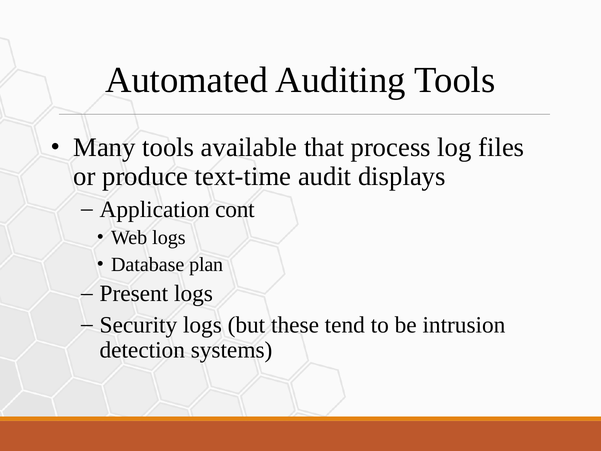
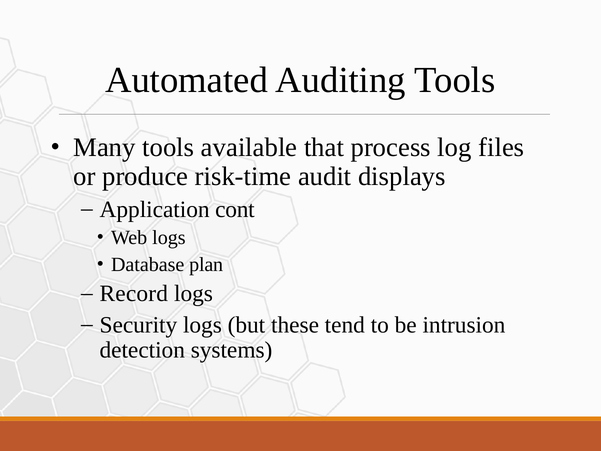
text-time: text-time -> risk-time (243, 176)
Present: Present -> Record (134, 294)
